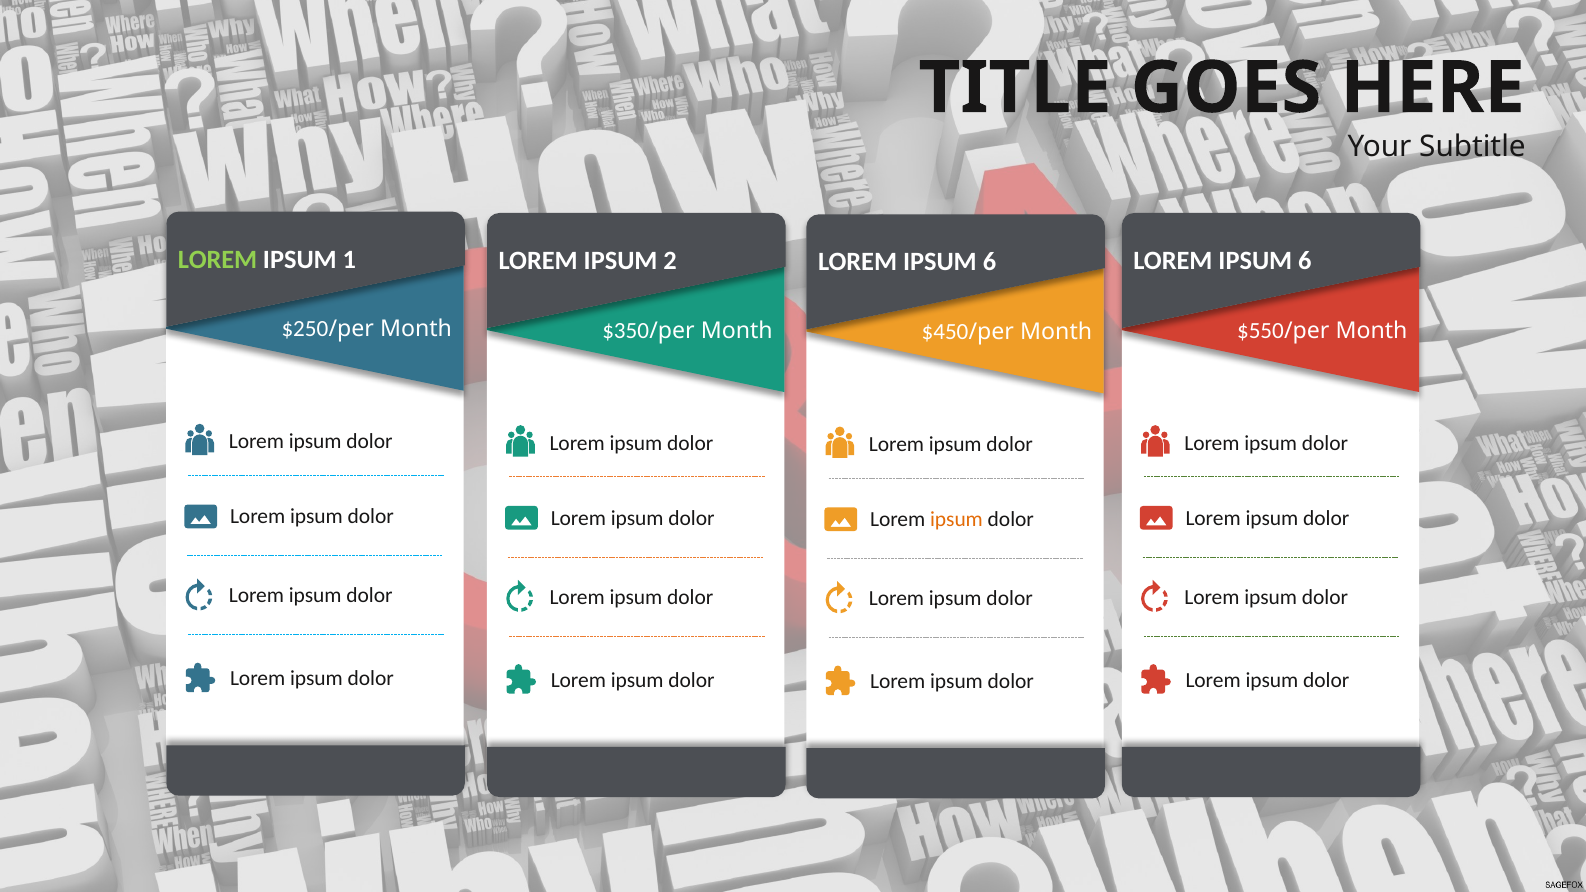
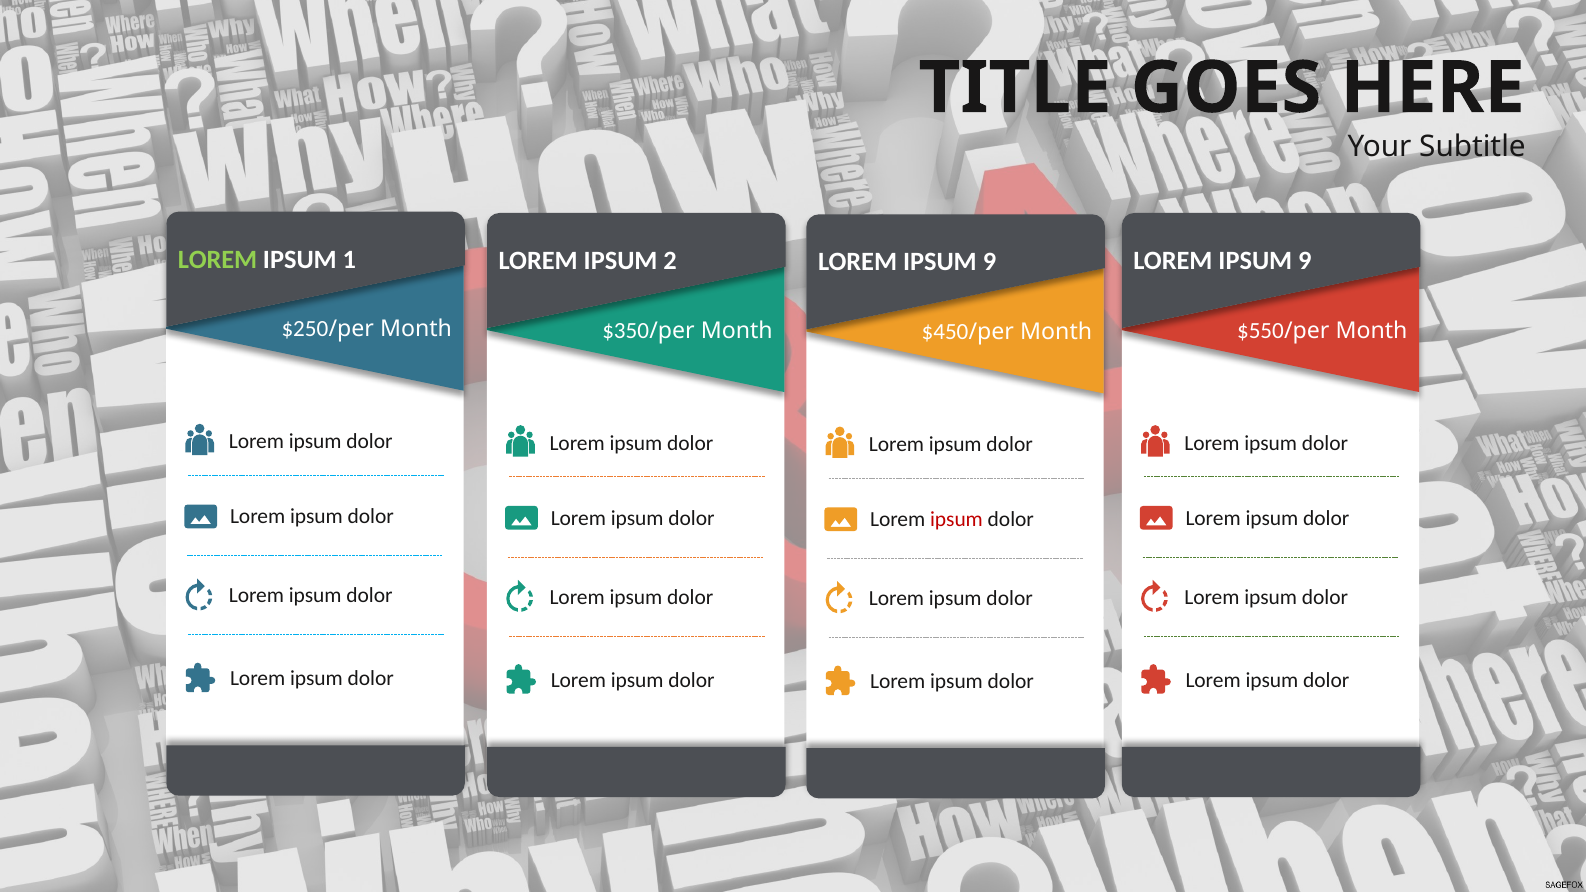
6: 6 -> 9 (1305, 261)
6: 6 -> 9 (989, 262)
ipsum colour: orange -> red (957, 520)
